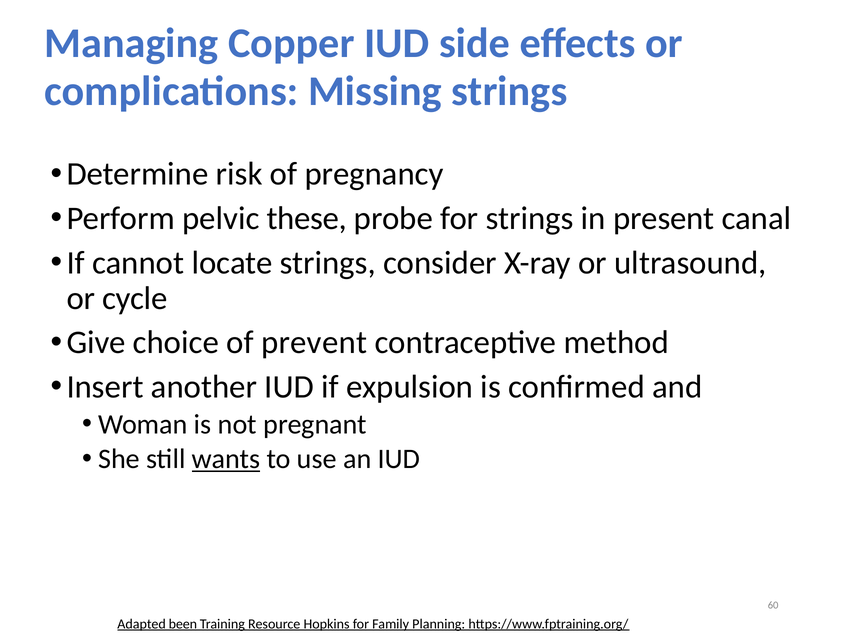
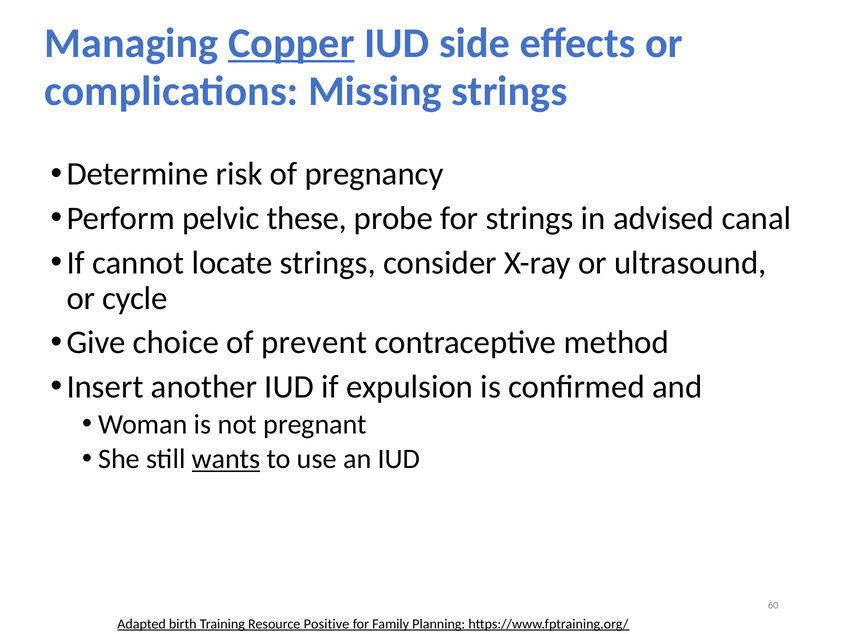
Copper underline: none -> present (291, 43)
present: present -> advised (664, 218)
been: been -> birth (183, 624)
Hopkins: Hopkins -> Positive (327, 624)
